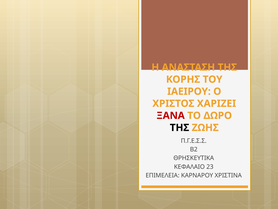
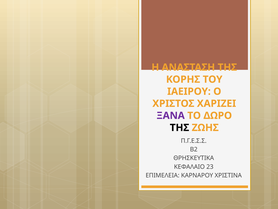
ΞΑΝΑ colour: red -> purple (171, 115)
